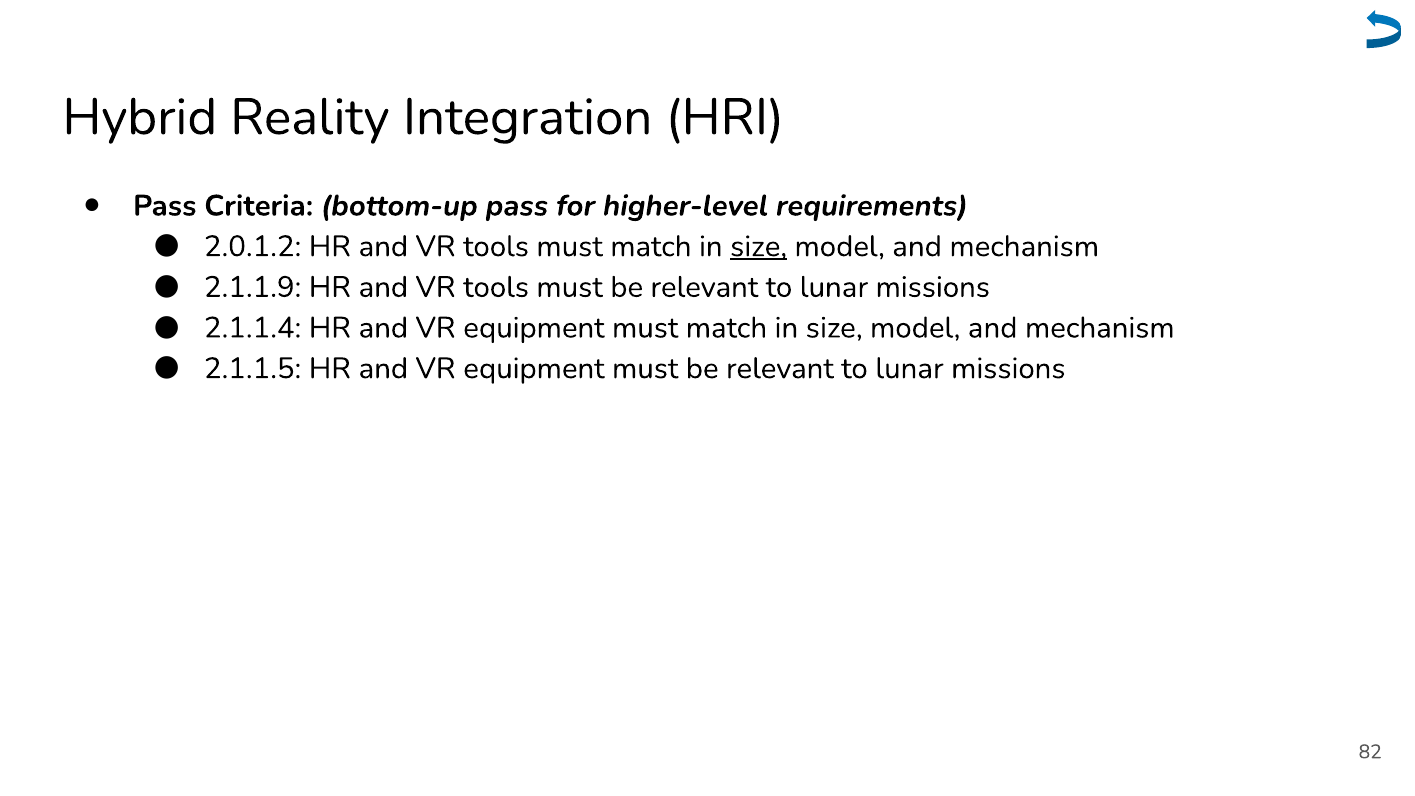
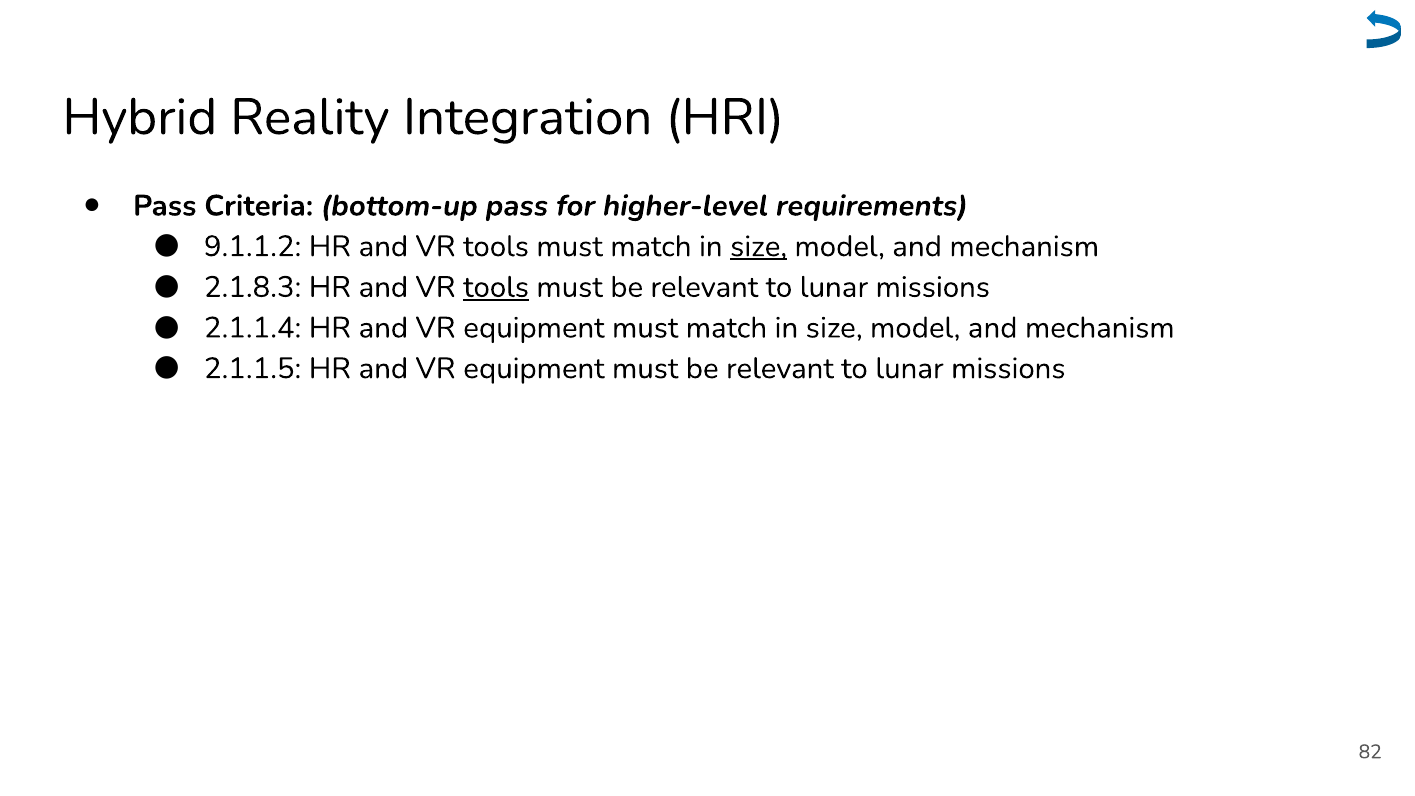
2.0.1.2: 2.0.1.2 -> 9.1.1.2 (253, 246)
2.1.1.9: 2.1.1.9 -> 2.1.8.3 (253, 287)
tools underline: none -> present (496, 287)
